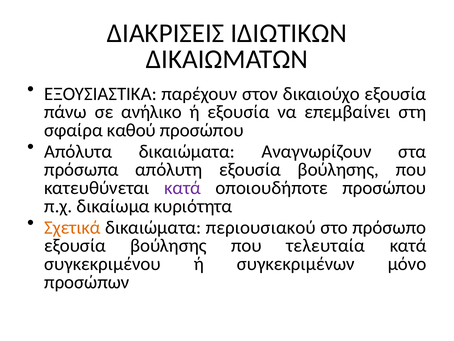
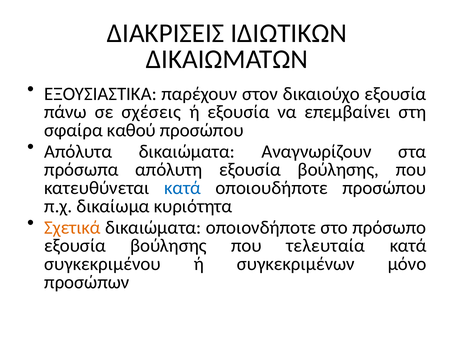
ανήλικο: ανήλικο -> σχέσεις (151, 112)
κατά colour: purple -> blue (183, 188)
περιουσιακού: περιουσιακού -> οποιονδήποτε (261, 227)
